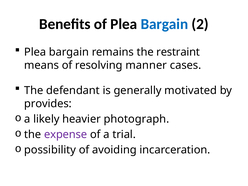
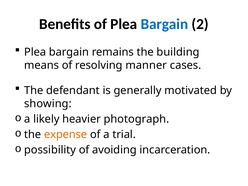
restraint: restraint -> building (178, 52)
provides: provides -> showing (48, 104)
expense colour: purple -> orange (66, 135)
